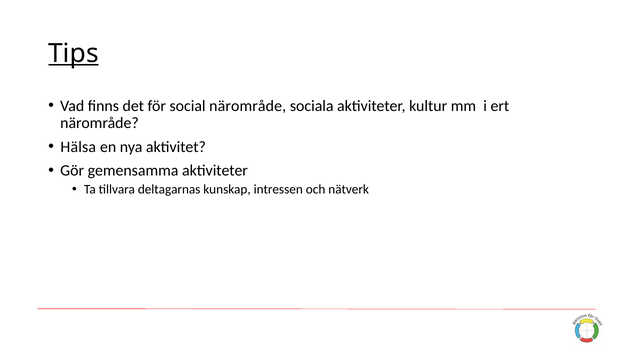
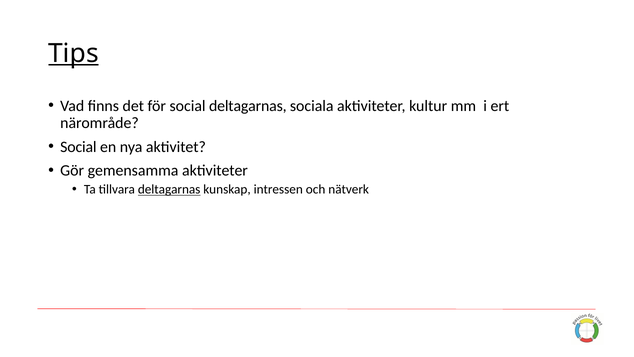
social närområde: närområde -> deltagarnas (248, 106)
Hälsa: Hälsa -> Social (78, 147)
deltagarnas underline: none -> present (169, 189)
